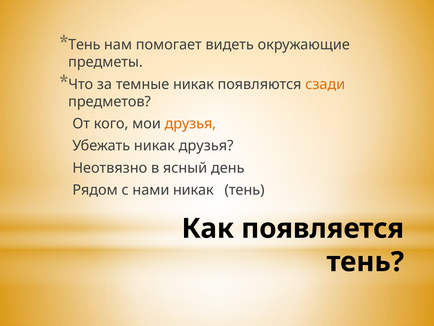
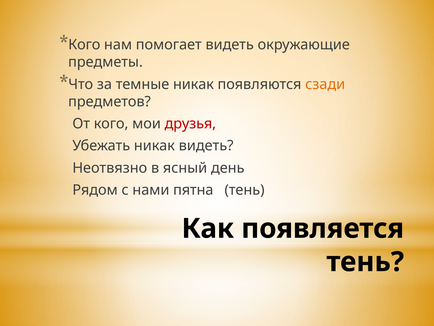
Тень: Тень -> Кого (84, 45)
друзья colour: orange -> red (190, 124)
никак друзья: друзья -> видеть (206, 146)
нами никак: никак -> пятна (193, 190)
